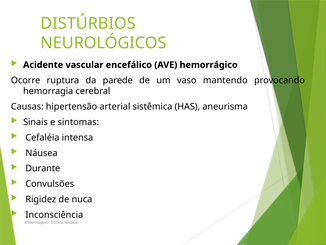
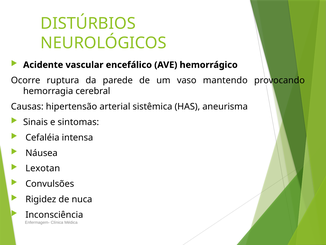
Durante: Durante -> Lexotan (43, 168)
